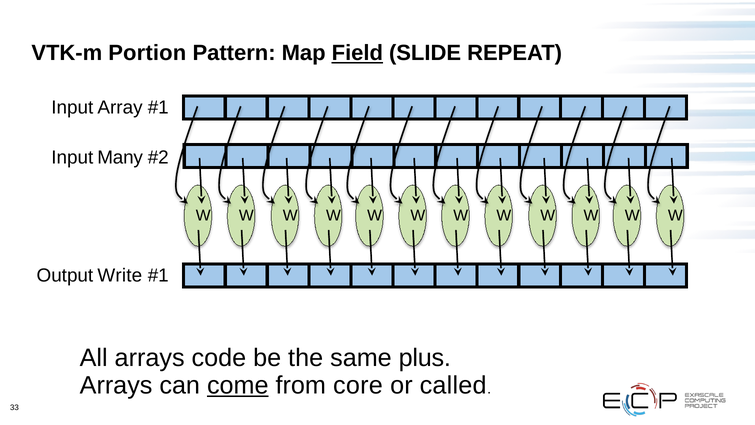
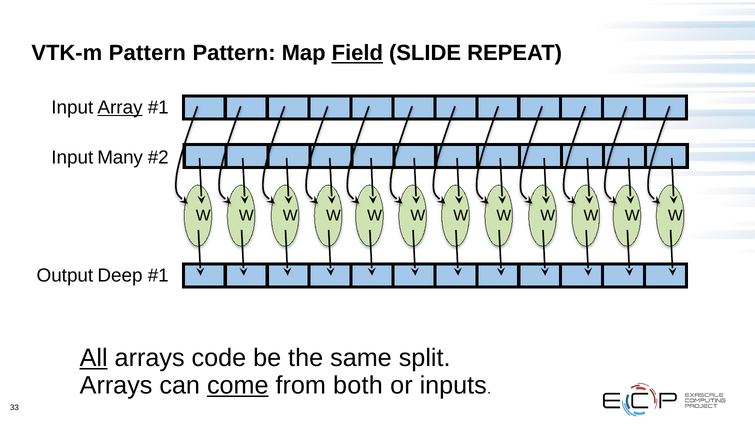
VTK-m Portion: Portion -> Pattern (147, 53)
Array underline: none -> present (120, 107)
Write: Write -> Deep (120, 275)
All underline: none -> present (94, 358)
plus: plus -> split (425, 358)
core: core -> both (358, 385)
called: called -> inputs (453, 385)
